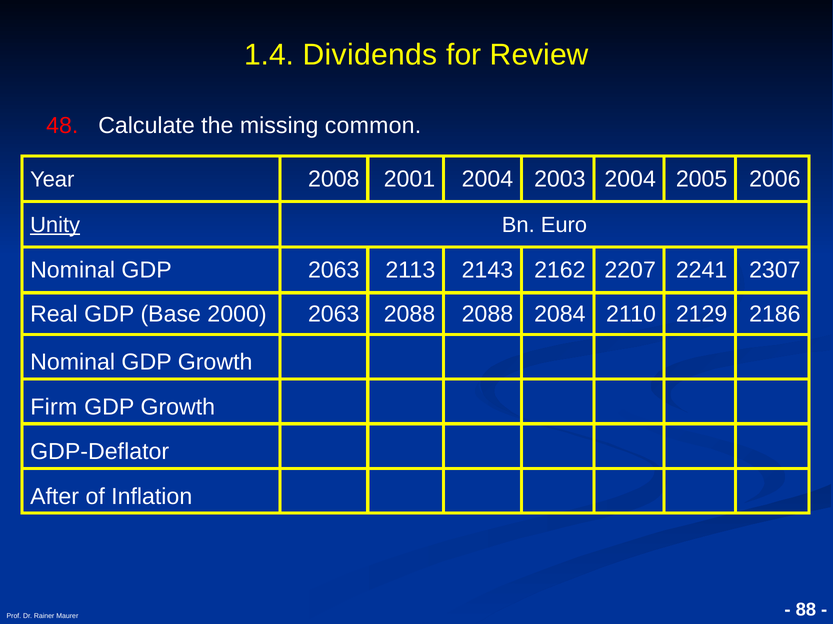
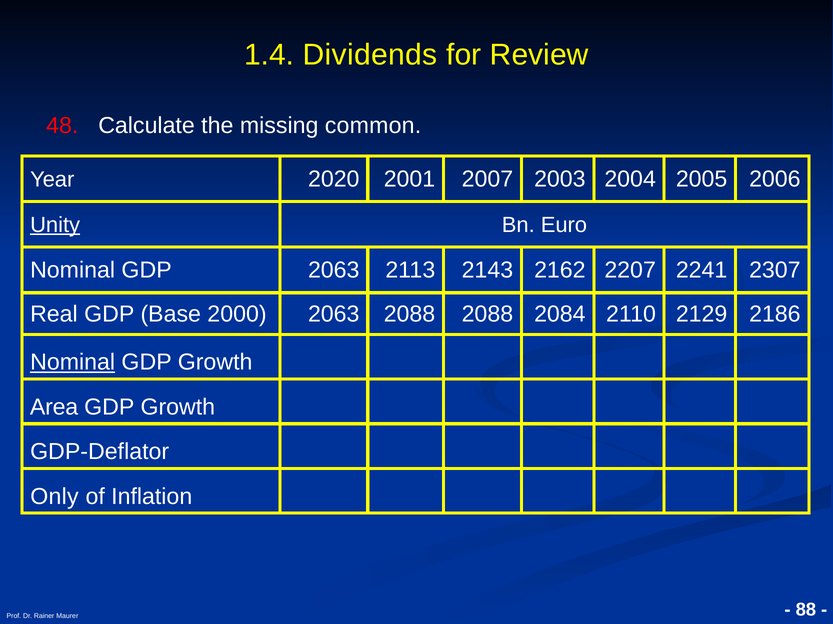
2008: 2008 -> 2020 (334, 180)
2001 2004: 2004 -> 2007 (487, 180)
Nominal underline: none -> present (73, 363)
Firm: Firm -> Area (54, 408)
After: After -> Only (54, 497)
